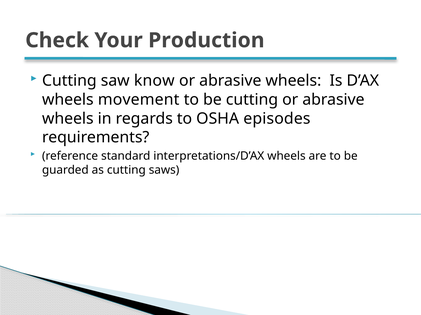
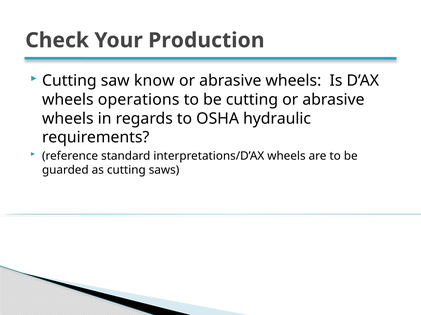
movement: movement -> operations (139, 100)
episodes: episodes -> hydraulic (277, 119)
